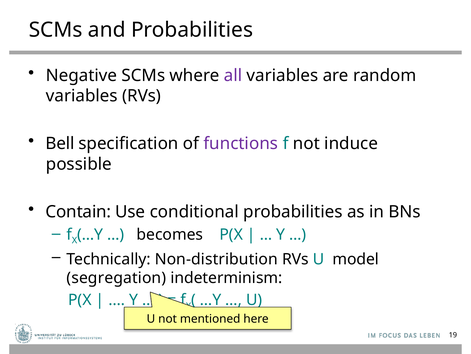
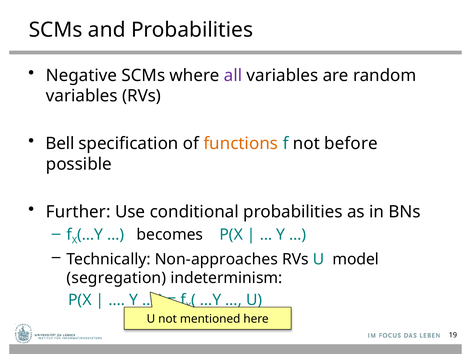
functions colour: purple -> orange (241, 143)
induce: induce -> before (351, 143)
Contain: Contain -> Further (78, 211)
Non-distribution: Non-distribution -> Non-approaches (216, 259)
